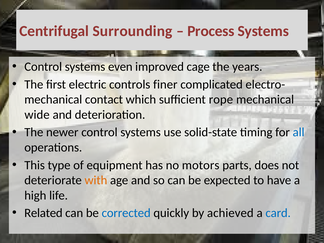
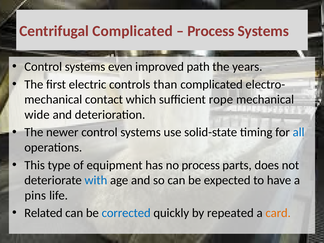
Centrifugal Surrounding: Surrounding -> Complicated (133, 31)
cage: cage -> path (198, 67)
finer: finer -> than (165, 84)
no motors: motors -> process (201, 165)
with colour: orange -> blue (96, 180)
high: high -> pins (35, 195)
achieved: achieved -> repeated (230, 213)
card colour: blue -> orange (278, 213)
